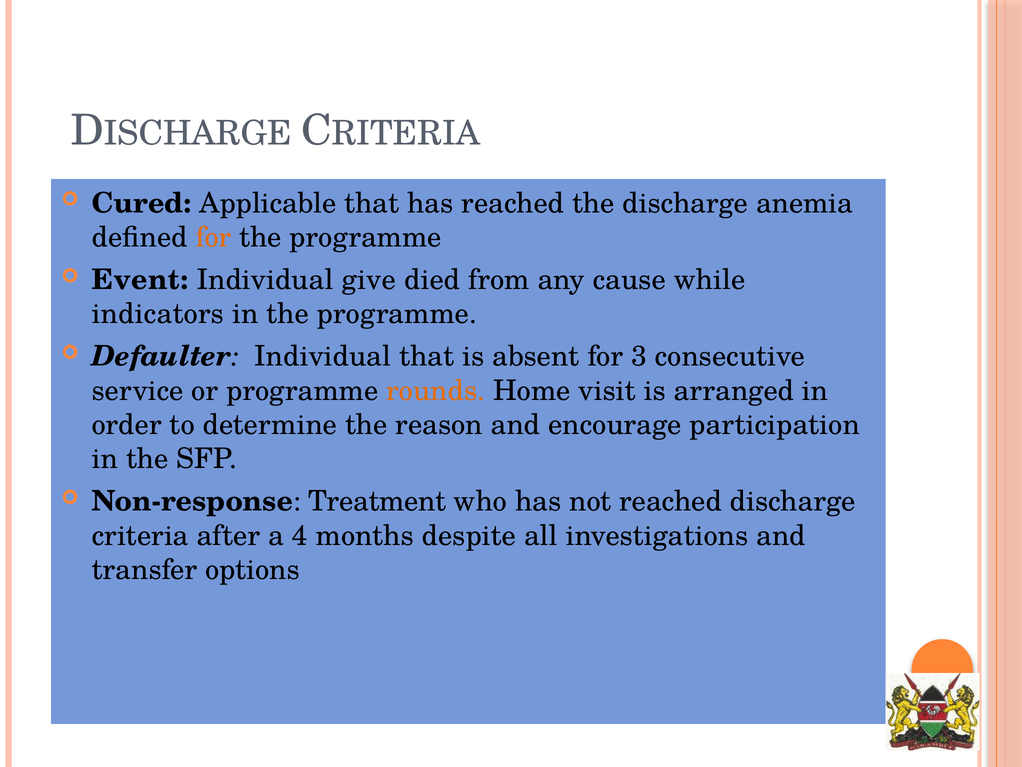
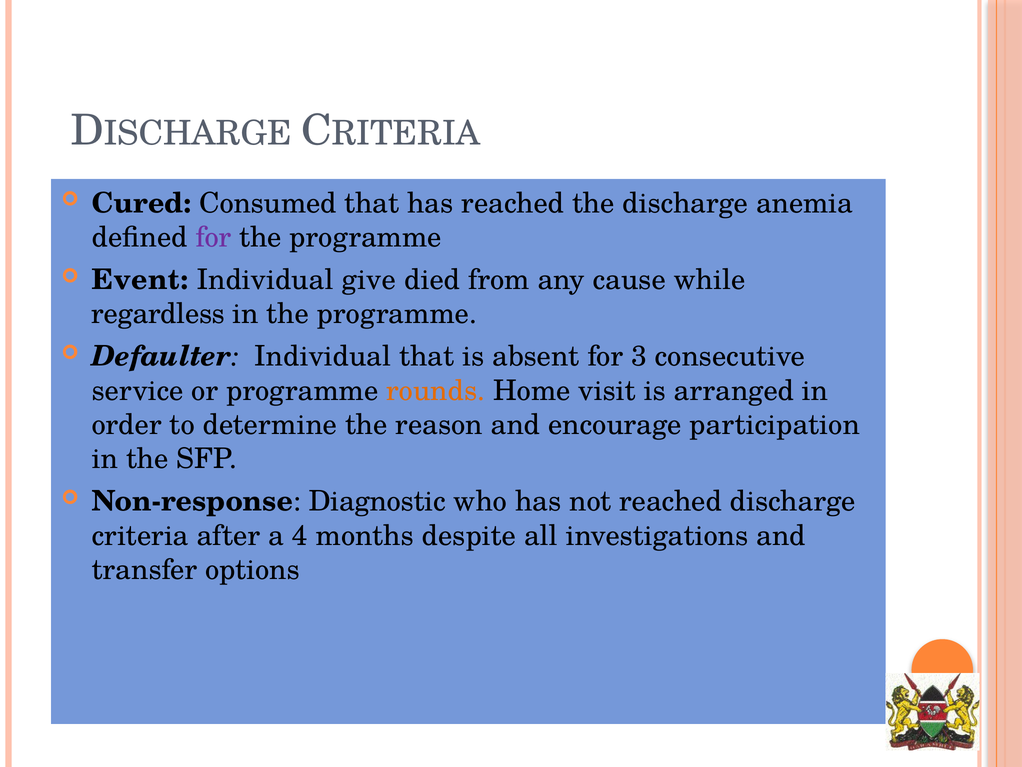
Applicable: Applicable -> Consumed (268, 203)
for colour: orange -> purple (213, 237)
indicators: indicators -> regardless (158, 314)
Treatment: Treatment -> Diagnostic (377, 501)
